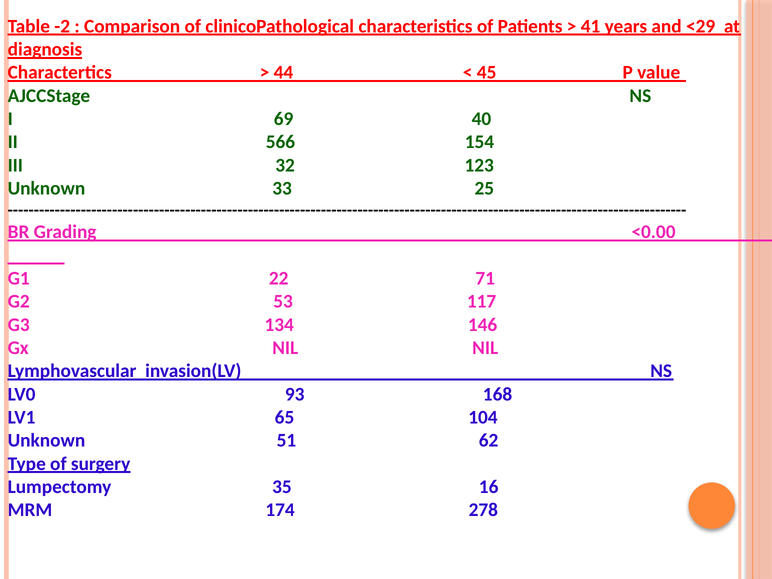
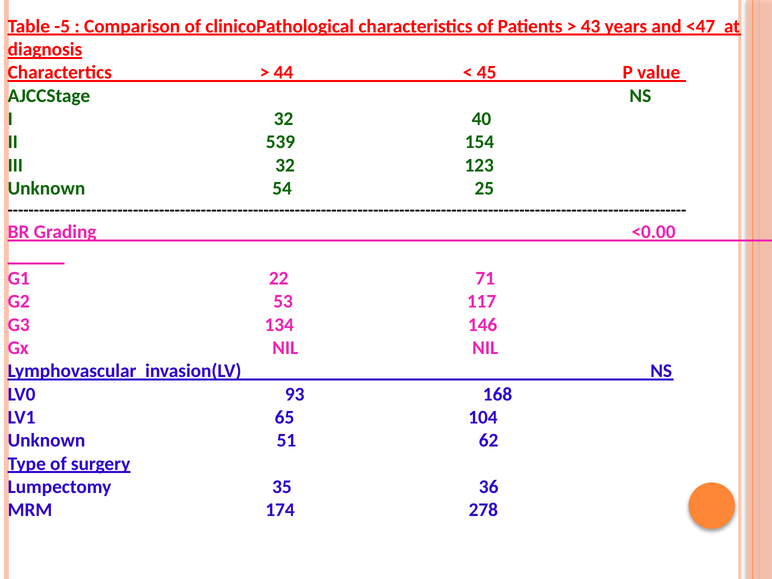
-2: -2 -> -5 (62, 26)
41: 41 -> 43 (591, 26)
<29: <29 -> <47 (701, 26)
I 69: 69 -> 32 (284, 119)
566: 566 -> 539 (280, 142)
33: 33 -> 54 (282, 188)
16: 16 -> 36 (489, 487)
